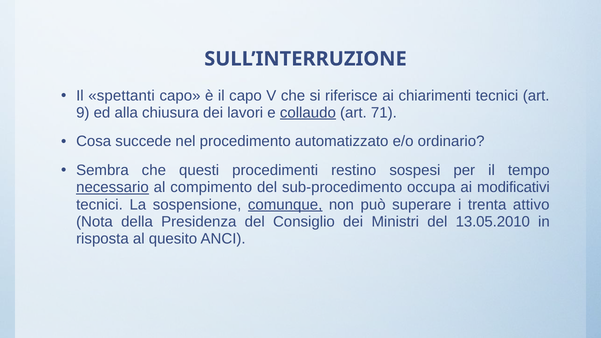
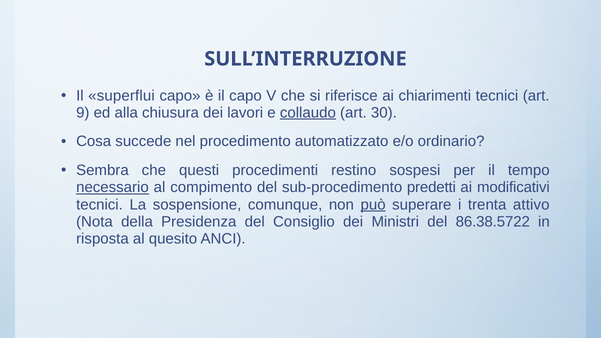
spettanti: spettanti -> superflui (122, 96)
71: 71 -> 30 (384, 113)
occupa: occupa -> predetti (431, 188)
comunque underline: present -> none (285, 205)
può underline: none -> present (373, 205)
13.05.2010: 13.05.2010 -> 86.38.5722 (493, 222)
